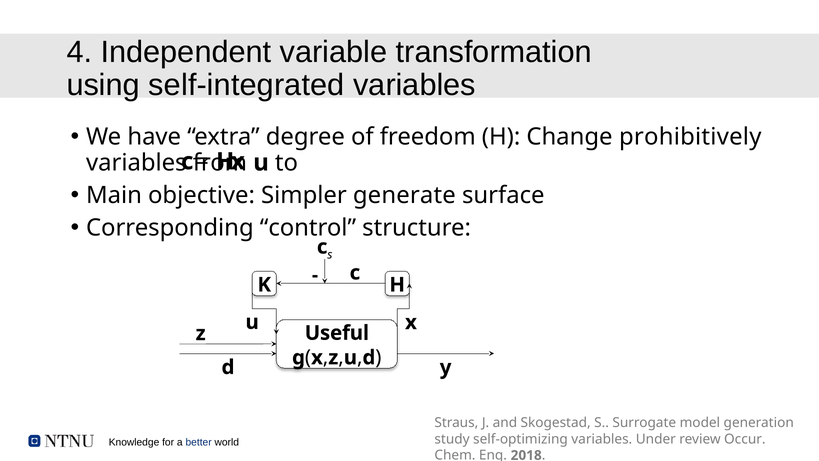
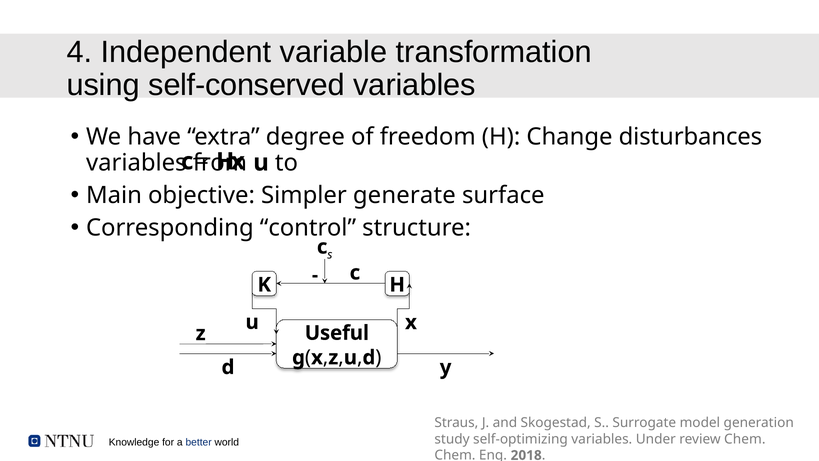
self-integrated: self-integrated -> self-conserved (247, 85)
prohibitively: prohibitively -> disturbances (690, 137)
review Occur: Occur -> Chem (745, 439)
